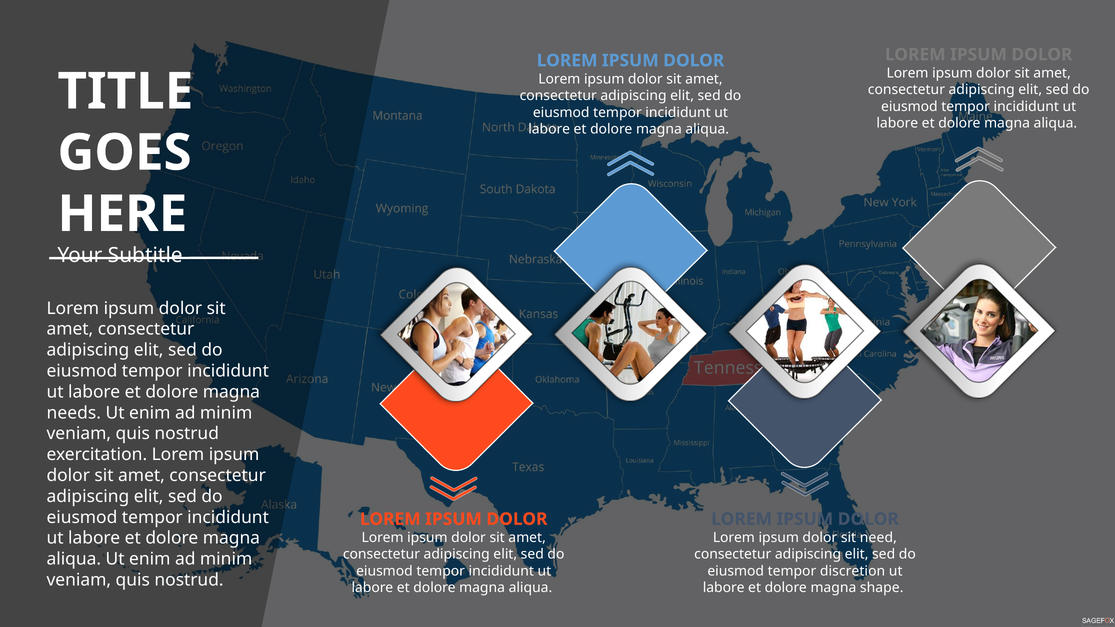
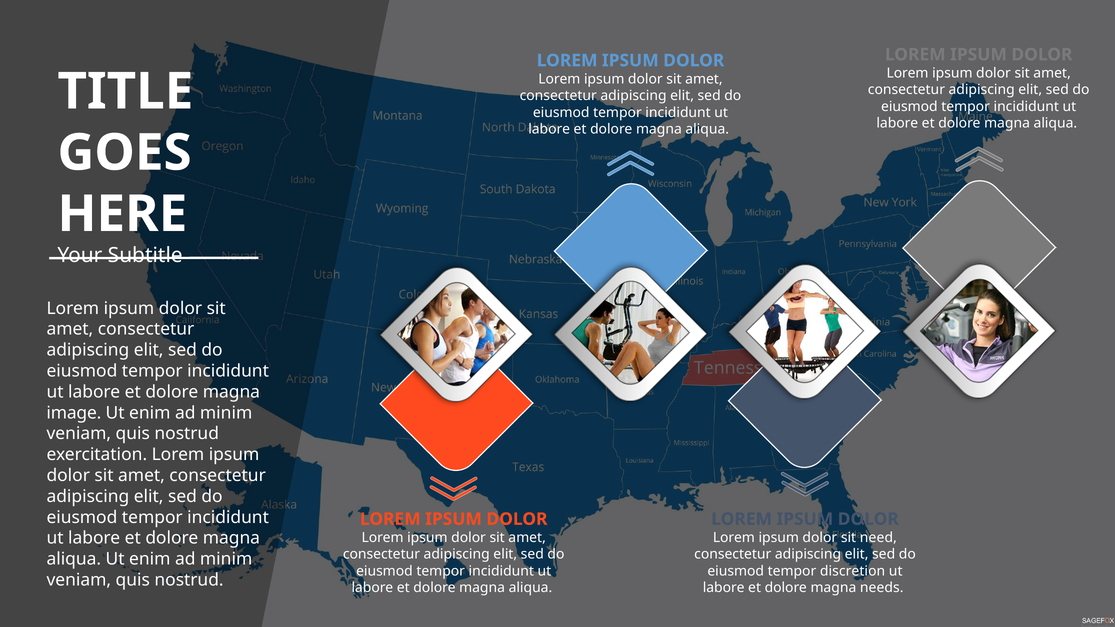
needs: needs -> image (74, 413)
shape: shape -> needs (882, 588)
